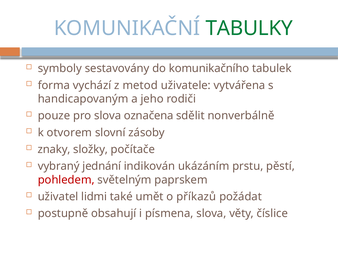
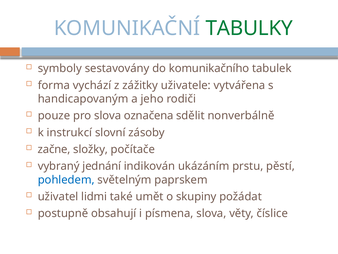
metod: metod -> zážitky (140, 85)
otvorem: otvorem -> instrukcí (69, 132)
znaky: znaky -> začne (54, 149)
pohledem colour: red -> blue (66, 179)
příkazů: příkazů -> skupiny (196, 196)
